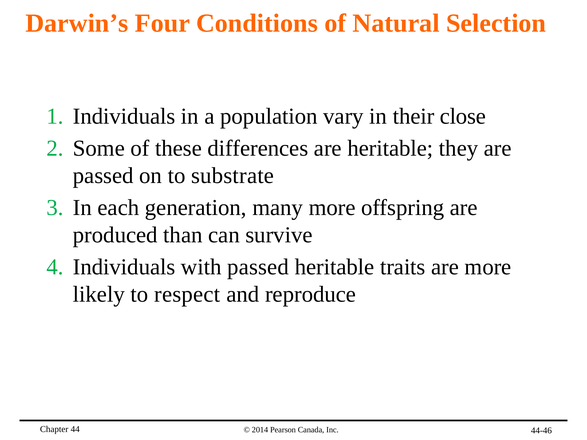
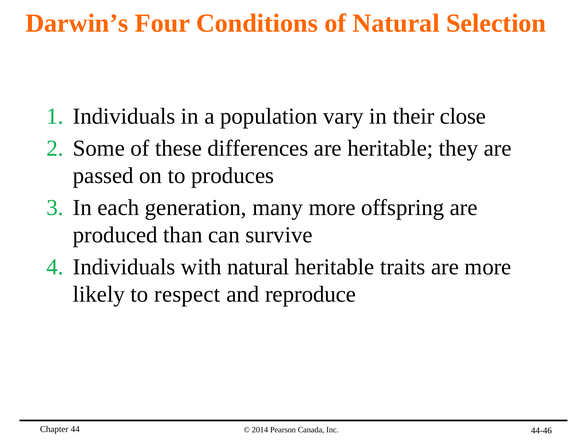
substrate: substrate -> produces (233, 176)
with passed: passed -> natural (258, 267)
